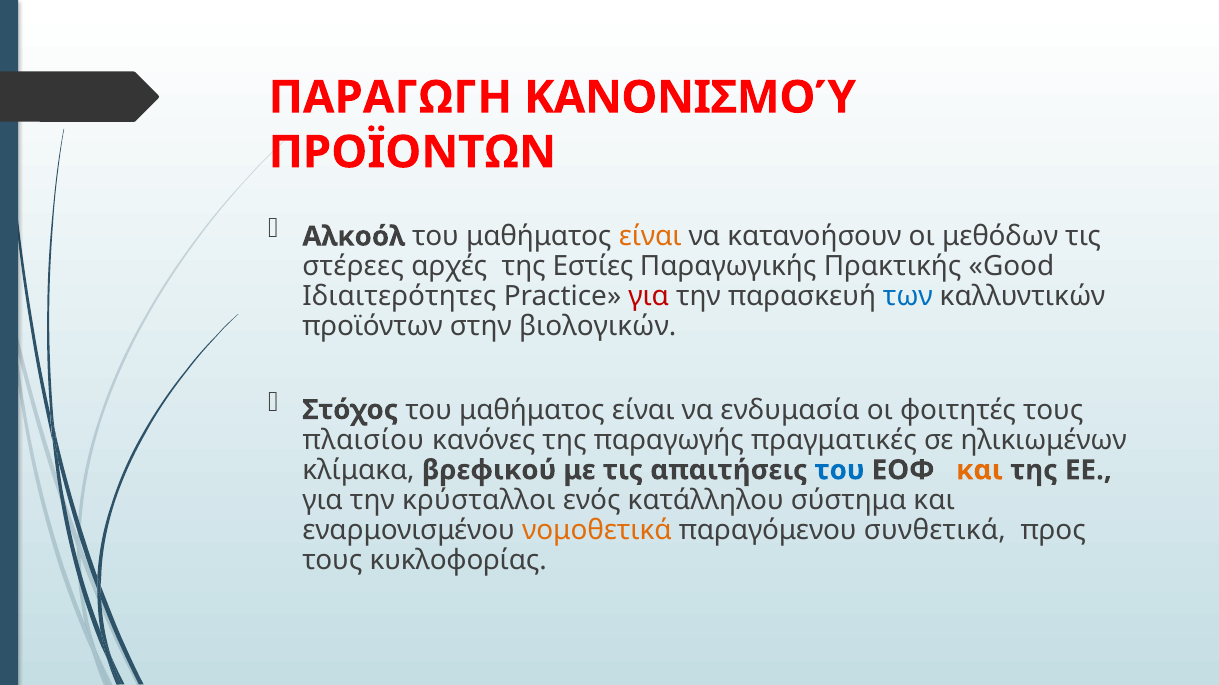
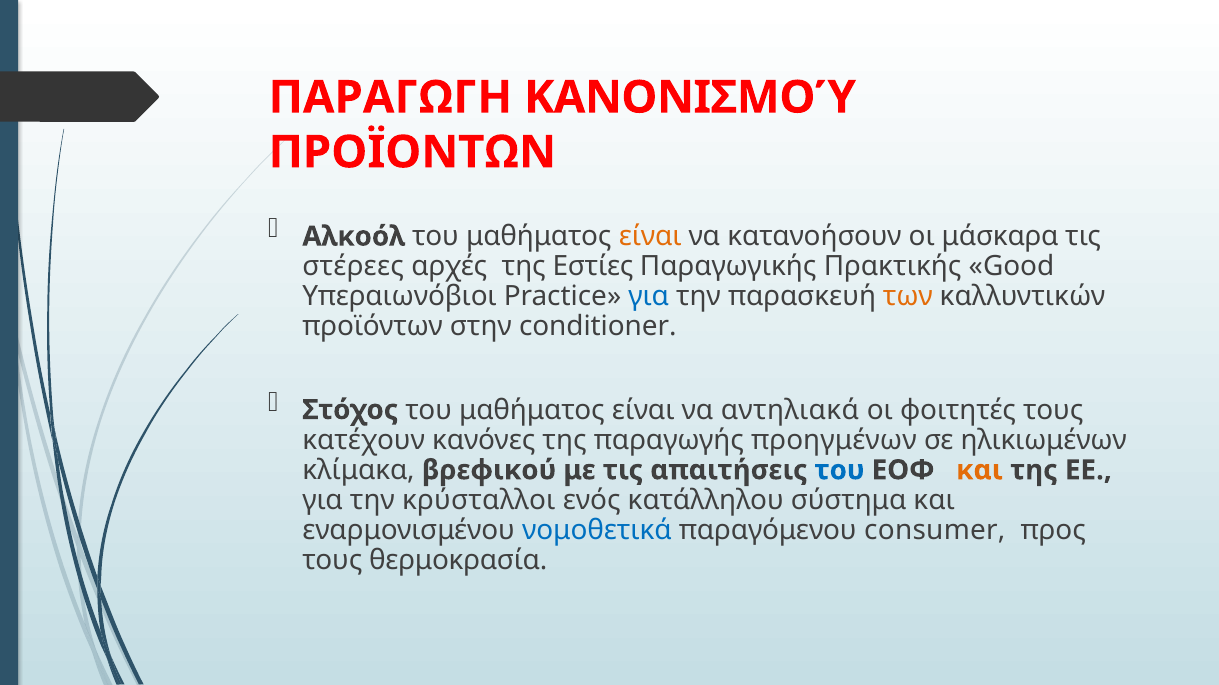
μεθόδων: μεθόδων -> μάσκαρα (1000, 237)
Ιδιαιτερότητες: Ιδιαιτερότητες -> Υπεραιωνόβιοι (400, 297)
για colour: red -> blue (649, 297)
των colour: blue -> orange (908, 297)
βιολογικών: βιολογικών -> conditioner (598, 327)
ενδυμασία: ενδυμασία -> αντηλιακά (790, 410)
πλαισίου: πλαισίου -> κατέχουν (364, 440)
πραγματικές: πραγματικές -> προηγμένων (834, 440)
νομοθετικά colour: orange -> blue (597, 531)
συνθετικά: συνθετικά -> consumer (935, 531)
κυκλοφορίας: κυκλοφορίας -> θερμοκρασία (458, 561)
